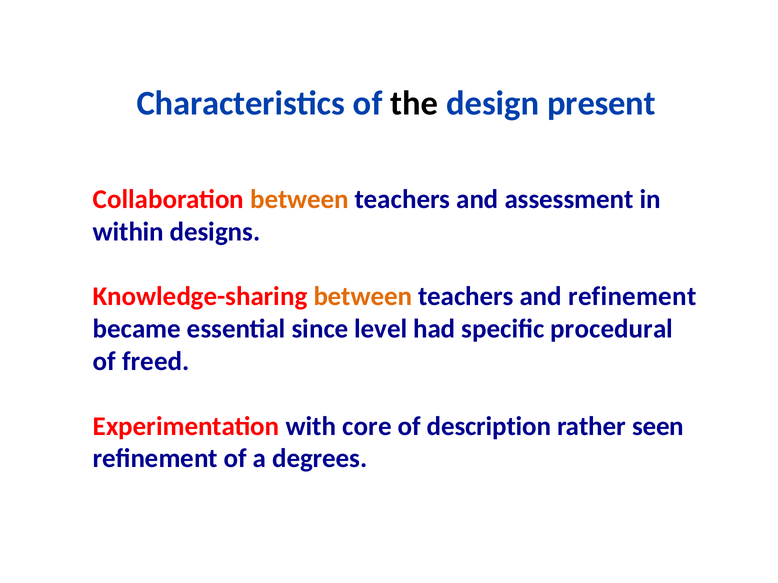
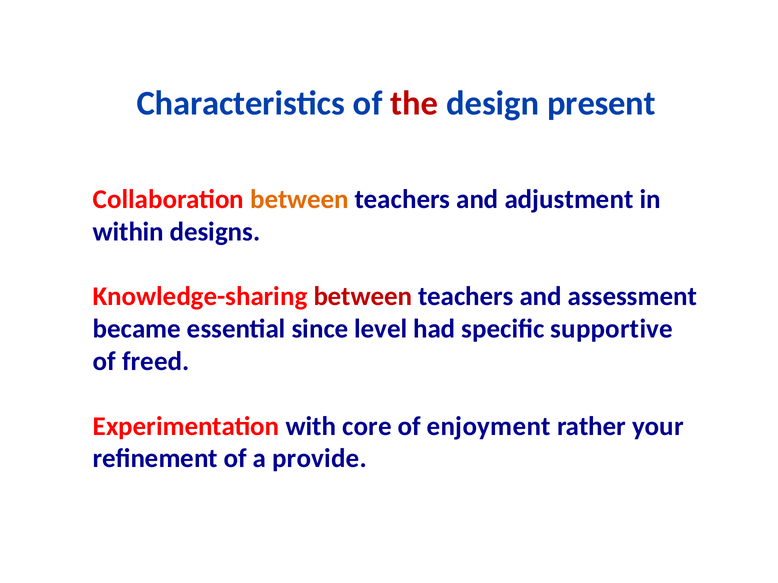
the colour: black -> red (414, 103)
assessment: assessment -> adjustment (569, 200)
between colour: orange -> red (363, 297)
and refinement: refinement -> assessment (632, 297)
procedural: procedural -> supportive (612, 329)
description: description -> enjoyment (489, 426)
seen: seen -> your (658, 426)
degrees: degrees -> provide (320, 459)
